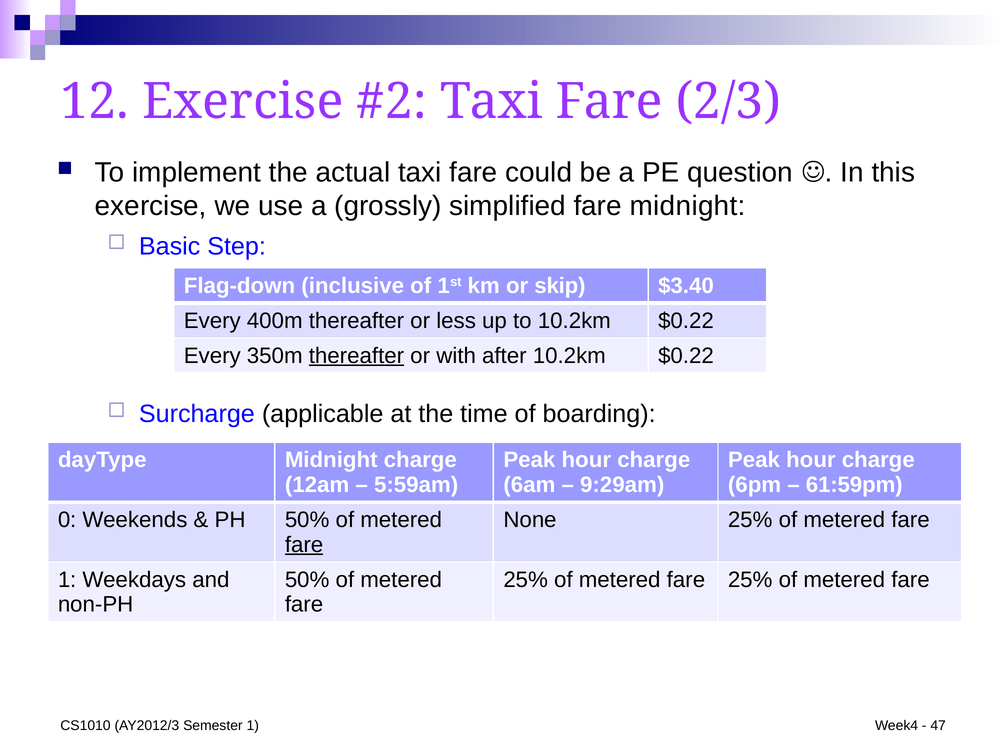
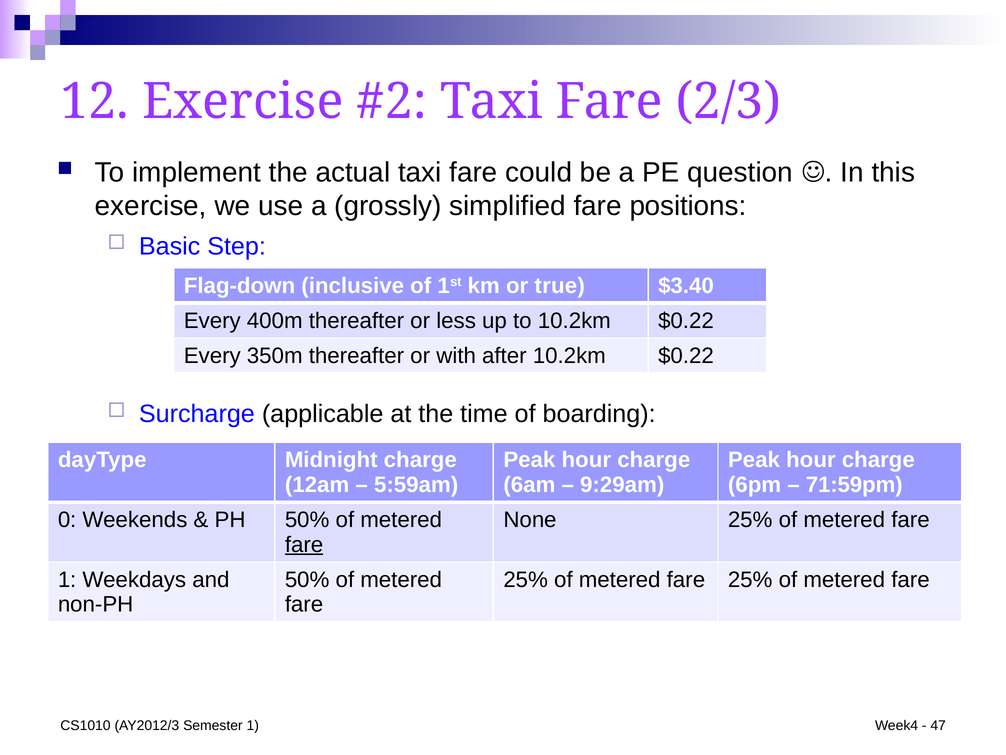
fare midnight: midnight -> positions (688, 206)
skip: skip -> true (560, 286)
thereafter underline: present -> none (356, 355)
61:59pm: 61:59pm -> 71:59pm (854, 485)
